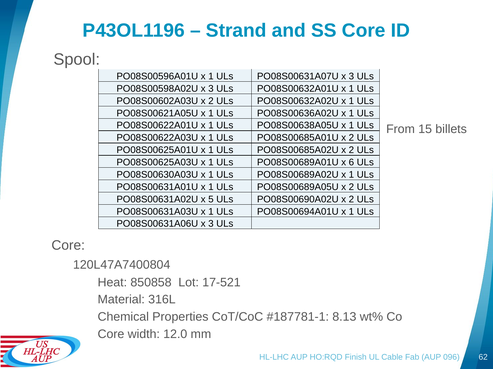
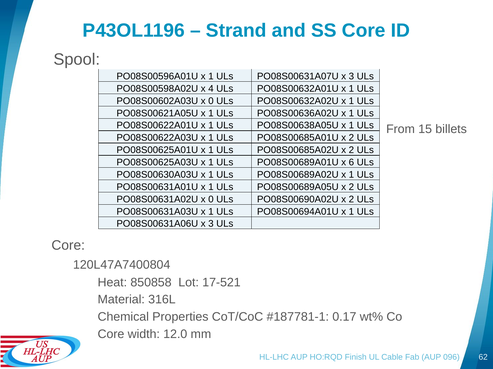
PO08S00598A02U x 3: 3 -> 4 (211, 89)
PO08S00602A03U x 2: 2 -> 0 (211, 101)
PO08S00631A02U x 5: 5 -> 0 (211, 200)
8.13: 8.13 -> 0.17 (344, 317)
